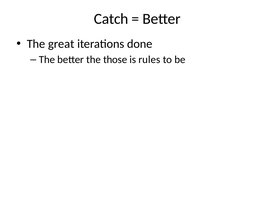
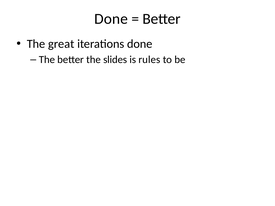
Catch: Catch -> Done (111, 19)
those: those -> slides (115, 60)
